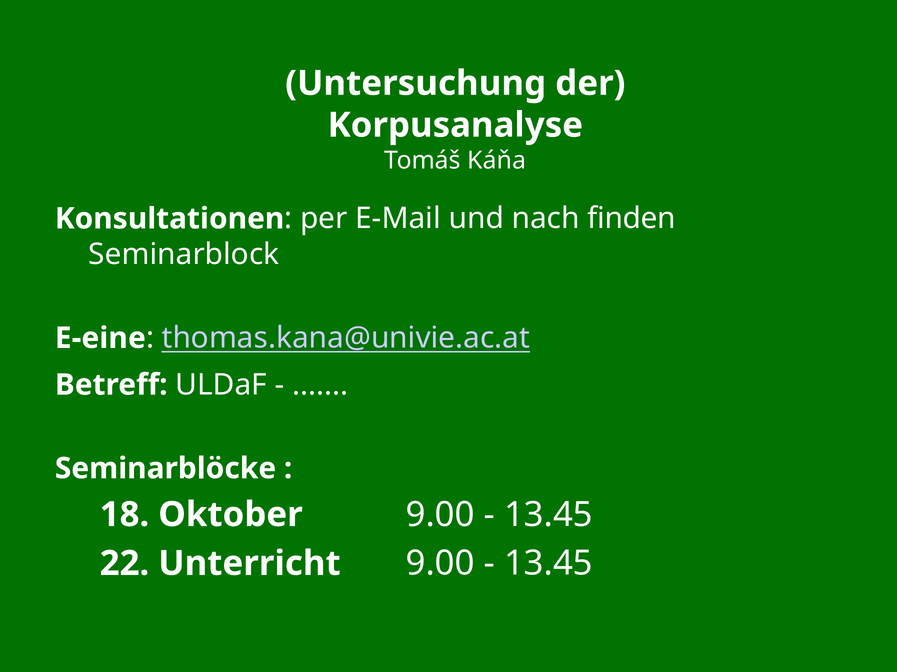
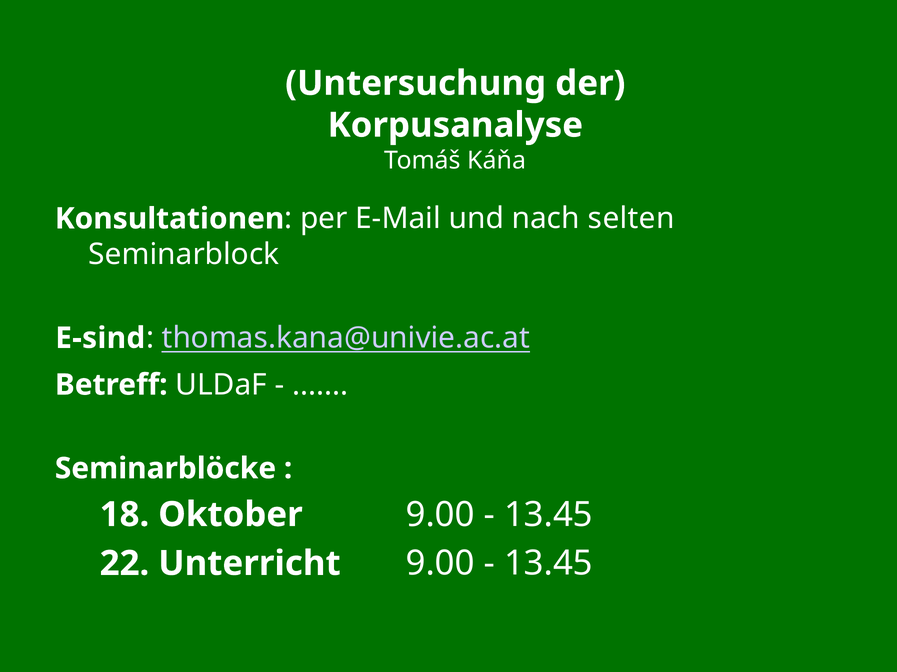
finden: finden -> selten (631, 219)
E-eine: E-eine -> E-sind (100, 338)
